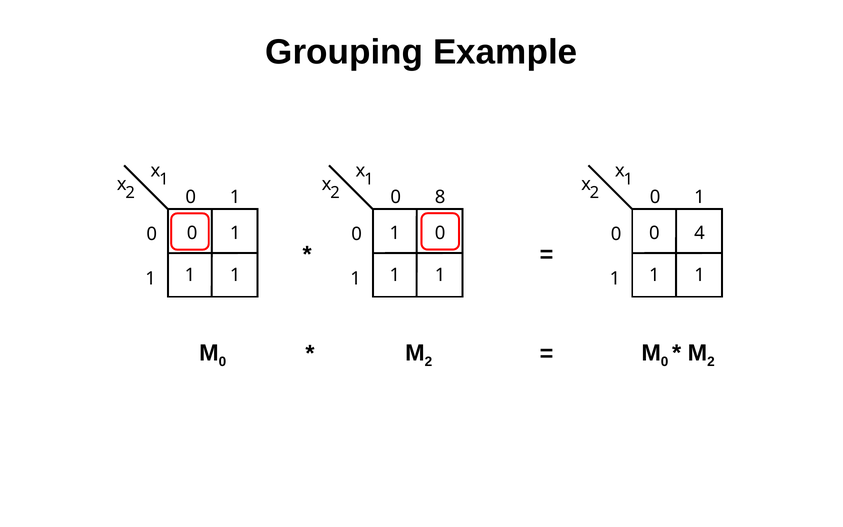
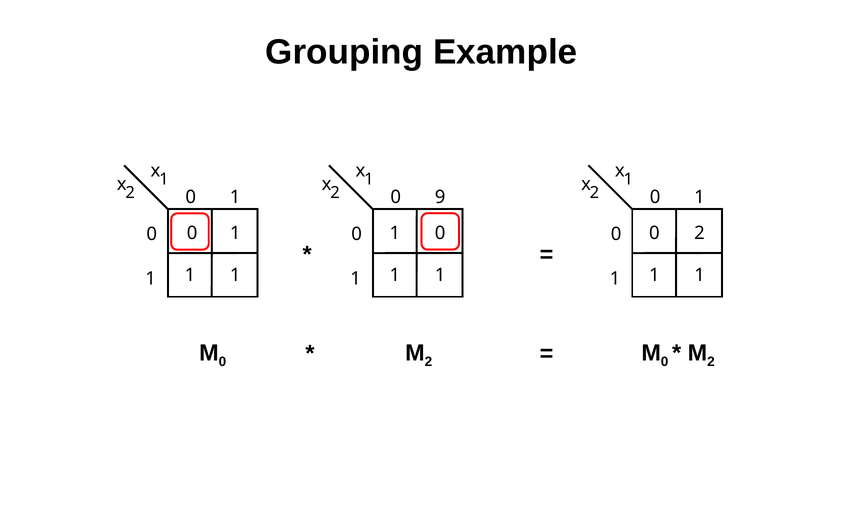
8: 8 -> 9 (440, 197)
0 4: 4 -> 2 (700, 233)
